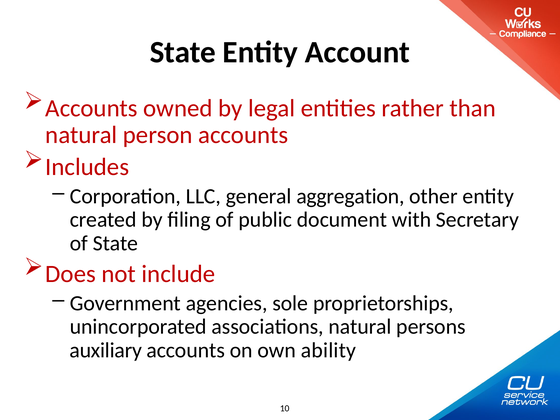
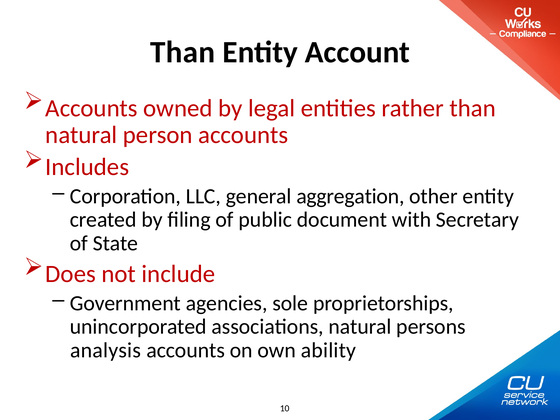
State: State -> Than (183, 52)
auxiliary: auxiliary -> analysis (106, 350)
